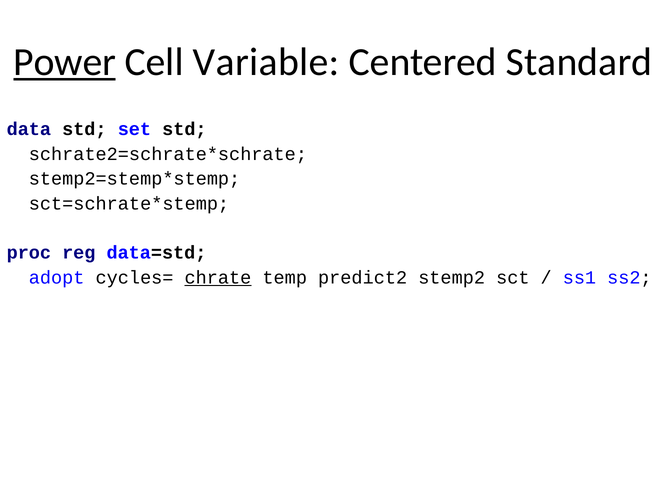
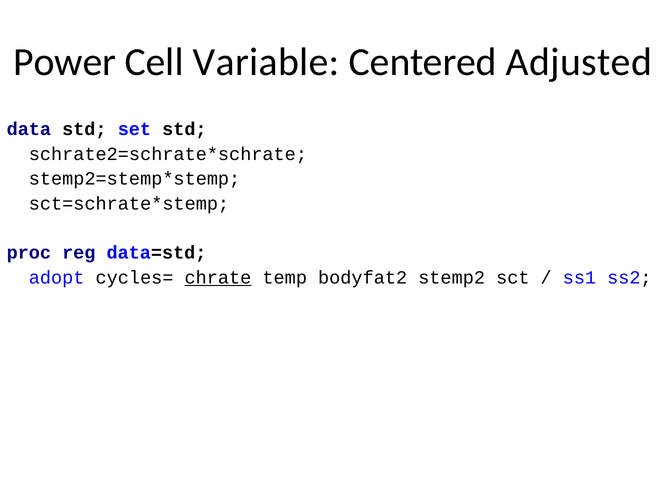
Power underline: present -> none (65, 62)
Standard: Standard -> Adjusted (579, 62)
predict2: predict2 -> bodyfat2 (363, 277)
